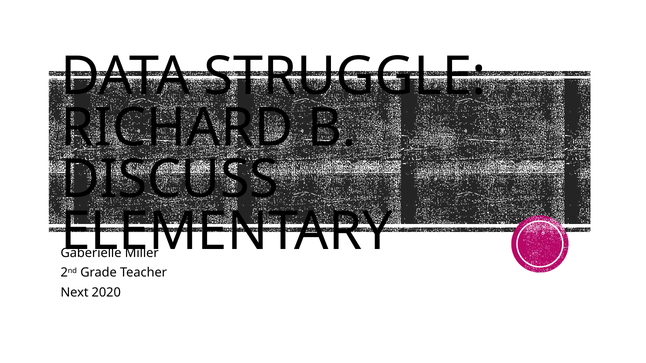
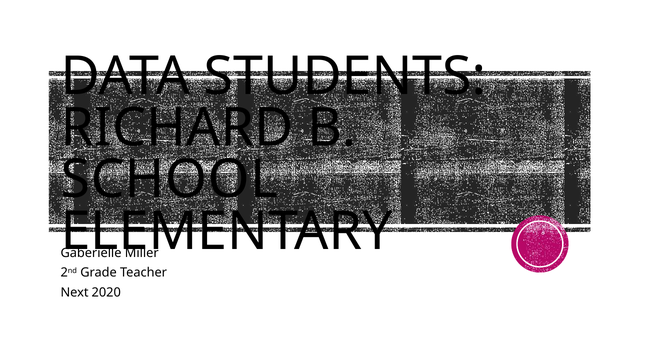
STRUGGLE: STRUGGLE -> STUDENTS (345, 77)
DISCUSS: DISCUSS -> SCHOOL (169, 180)
